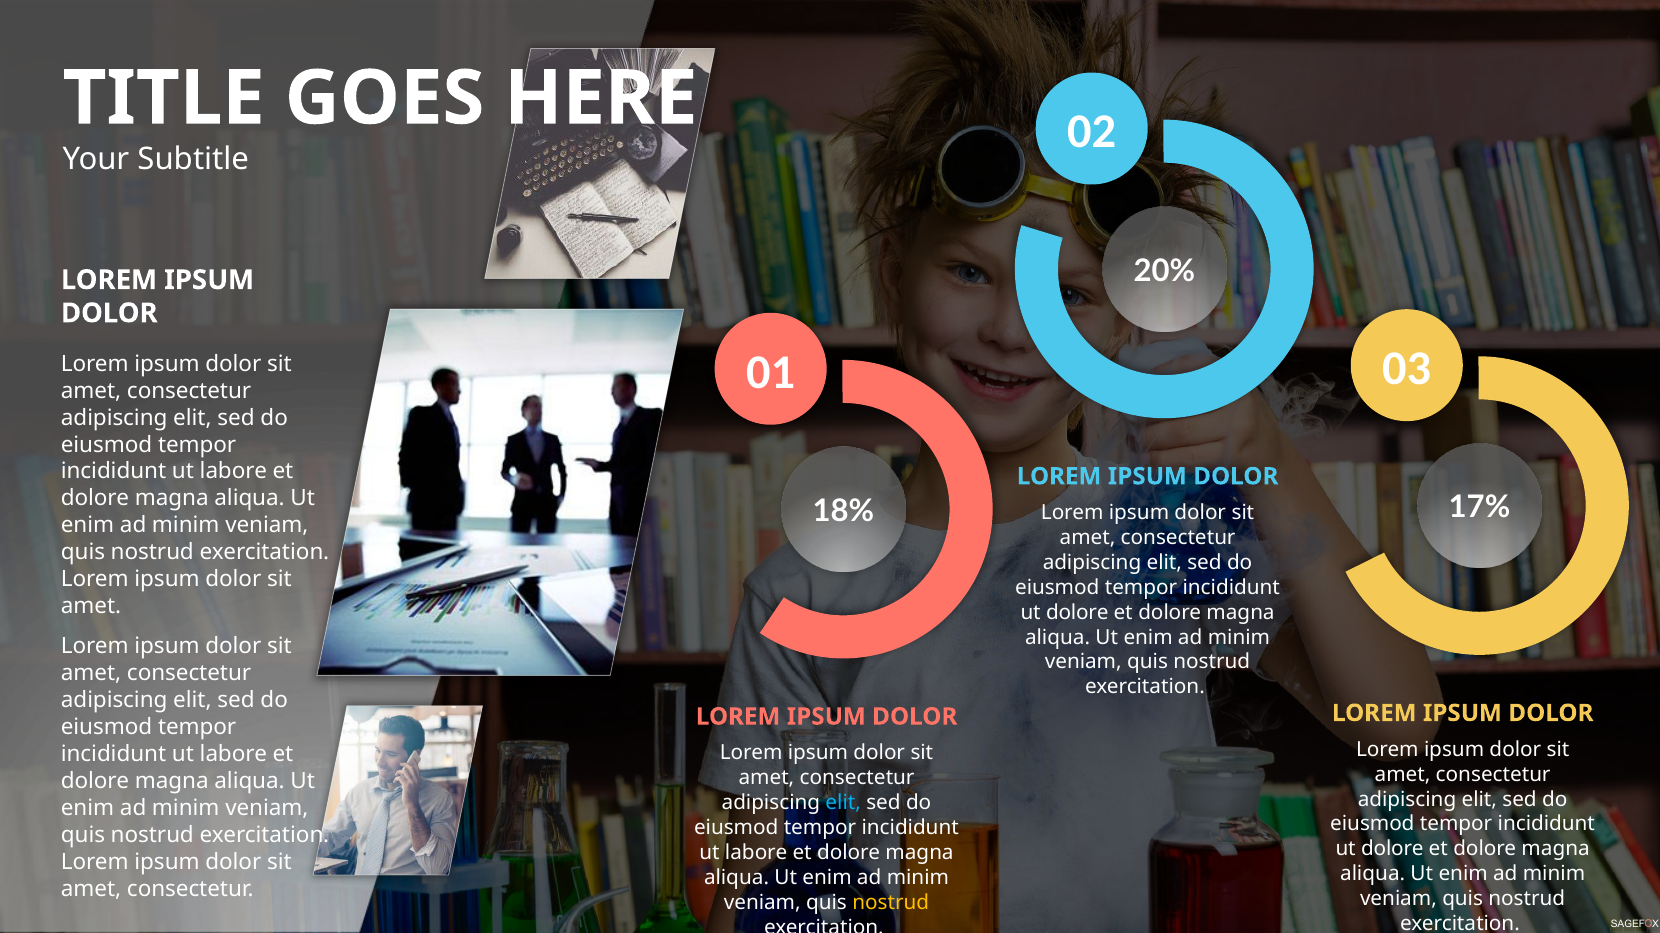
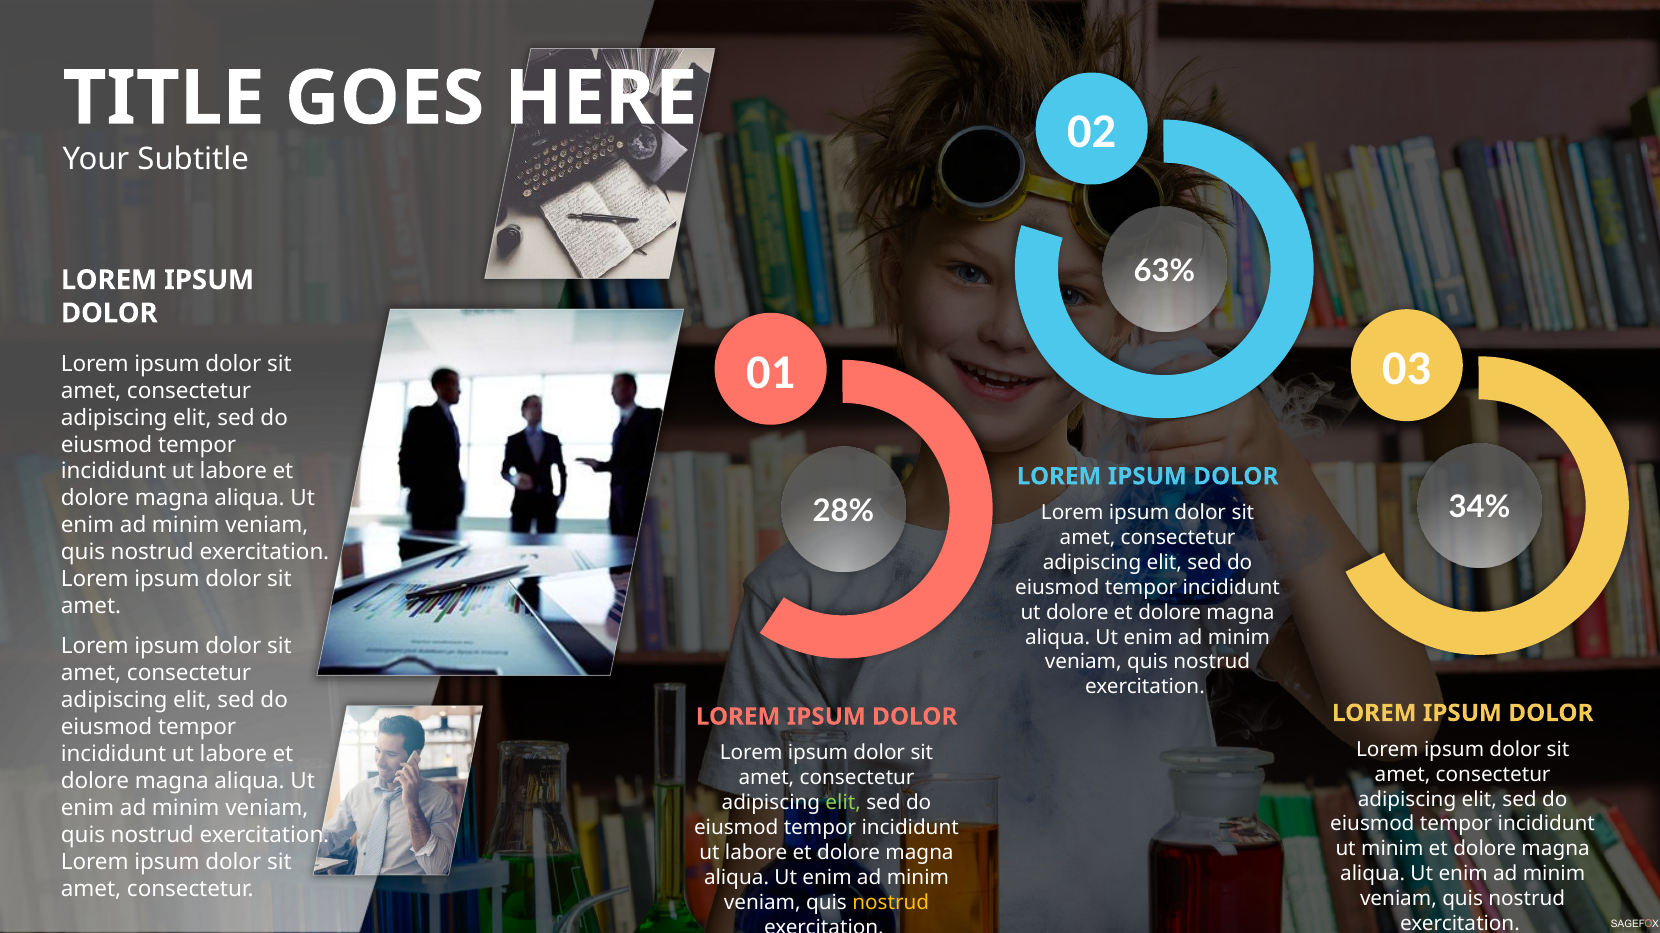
20%: 20% -> 63% (1164, 271)
17%: 17% -> 34% (1479, 508)
18%: 18% -> 28% (843, 512)
elit colour: light blue -> light green (843, 803)
dolore: dolore -> minim (1392, 850)
